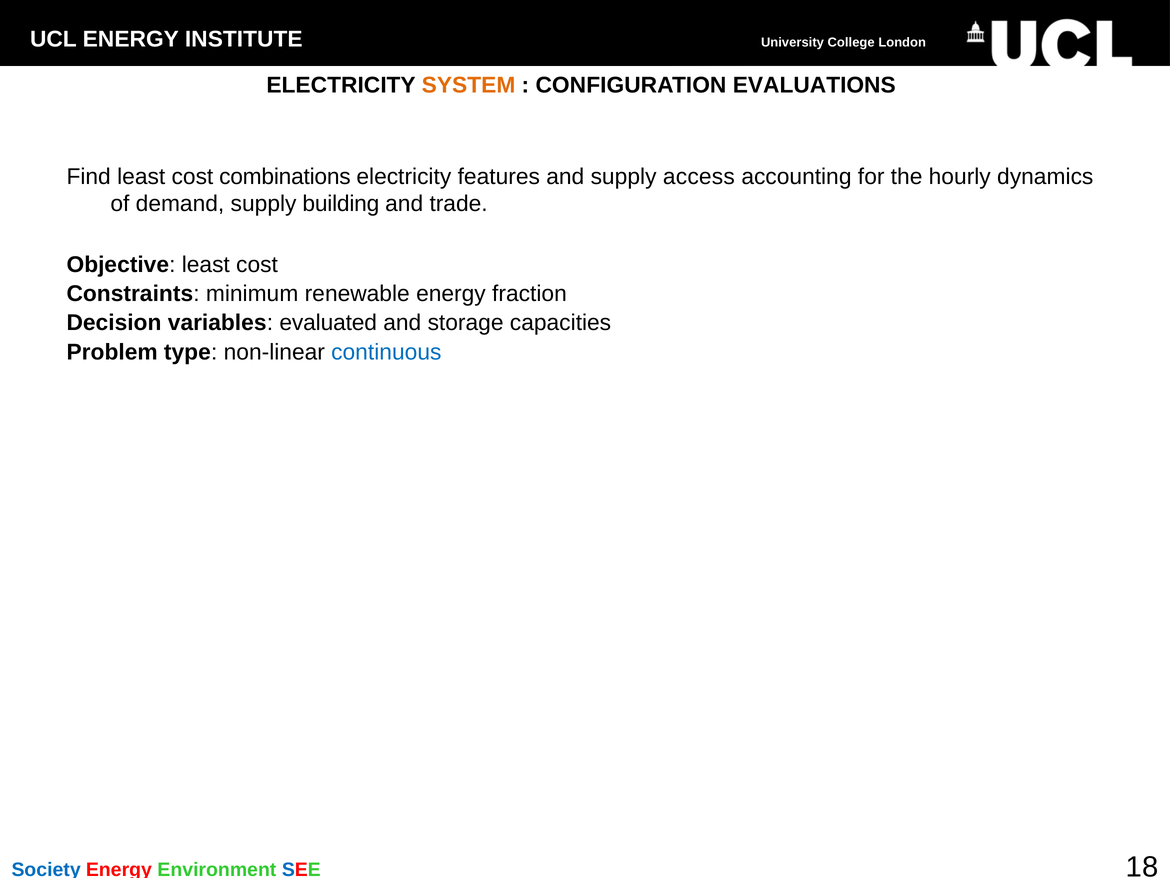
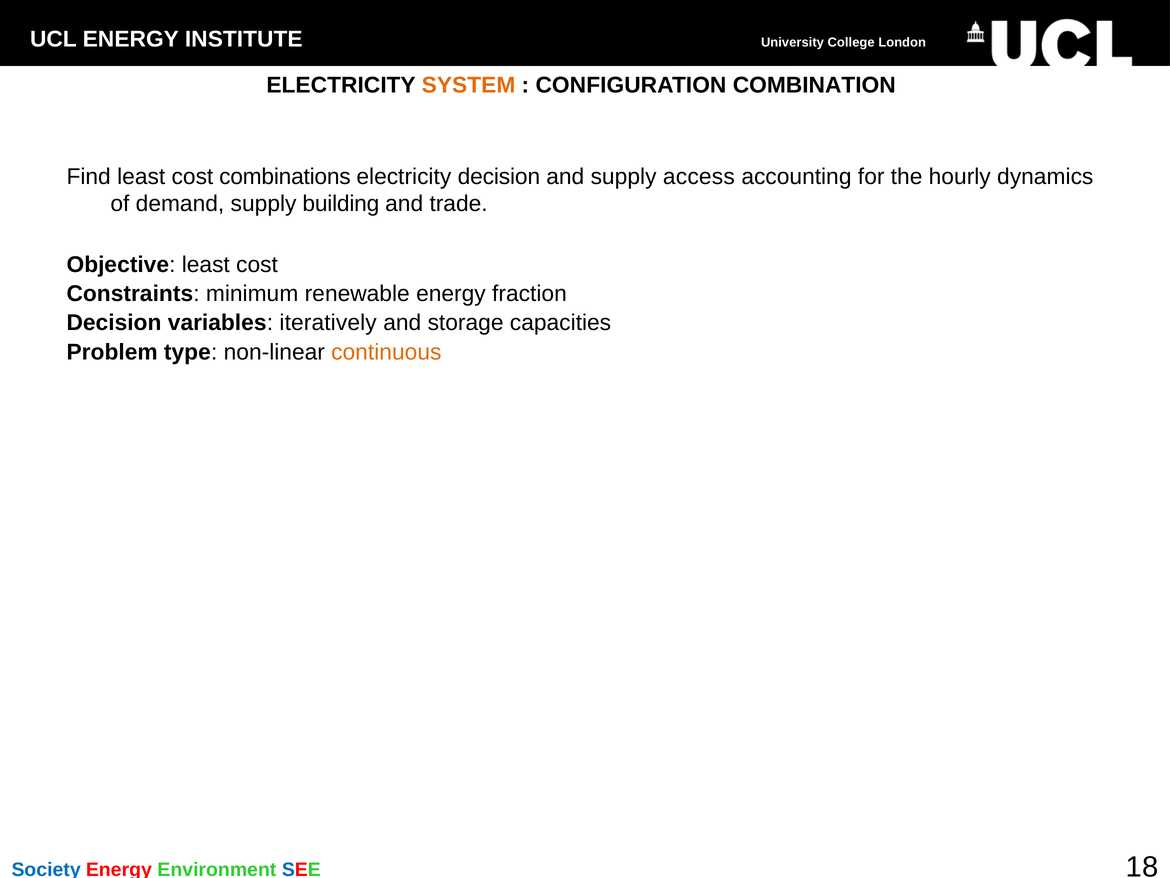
EVALUATIONS: EVALUATIONS -> COMBINATION (814, 85)
electricity features: features -> decision (499, 176)
evaluated: evaluated -> iteratively (328, 323)
continuous colour: blue -> orange (386, 352)
